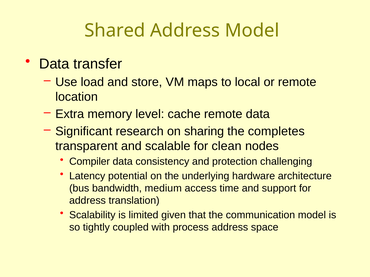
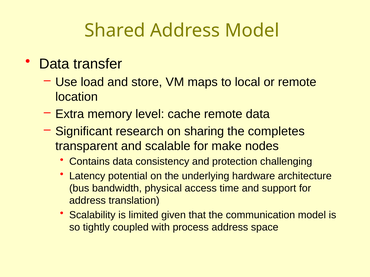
clean: clean -> make (227, 146)
Compiler: Compiler -> Contains (90, 162)
medium: medium -> physical (163, 189)
